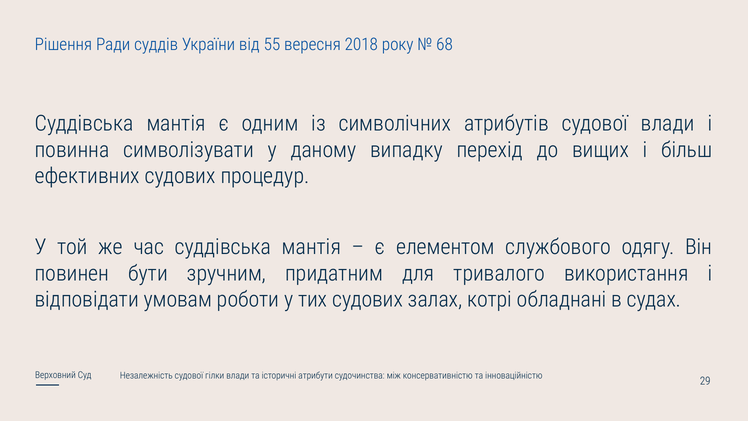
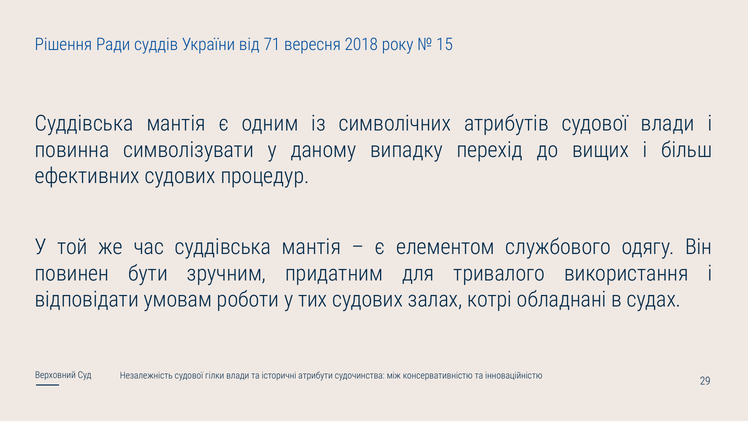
55: 55 -> 71 (272, 44)
68: 68 -> 15 (445, 44)
